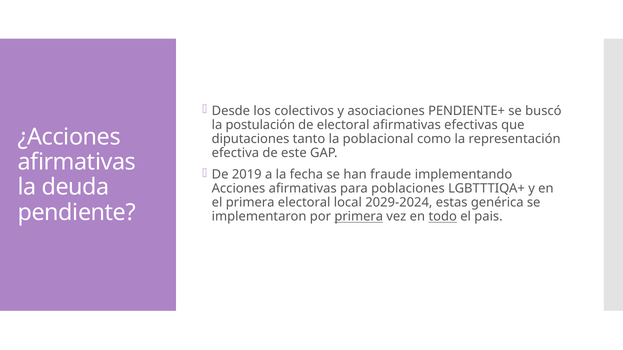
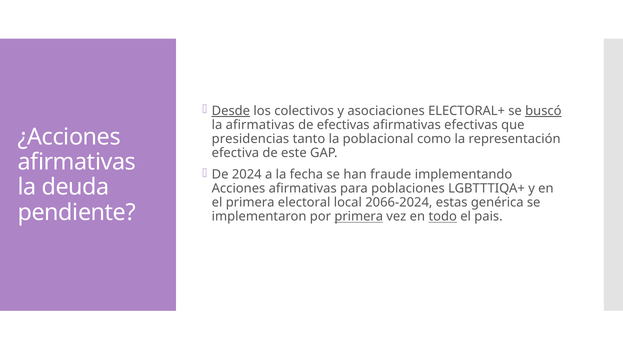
Desde underline: none -> present (231, 111)
PENDIENTE+: PENDIENTE+ -> ELECTORAL+ (467, 111)
buscó underline: none -> present (543, 111)
la postulación: postulación -> afirmativas (260, 125)
de electoral: electoral -> efectivas (343, 125)
diputaciones: diputaciones -> presidencias (250, 139)
2019: 2019 -> 2024 (247, 175)
2029-2024: 2029-2024 -> 2066-2024 (399, 203)
